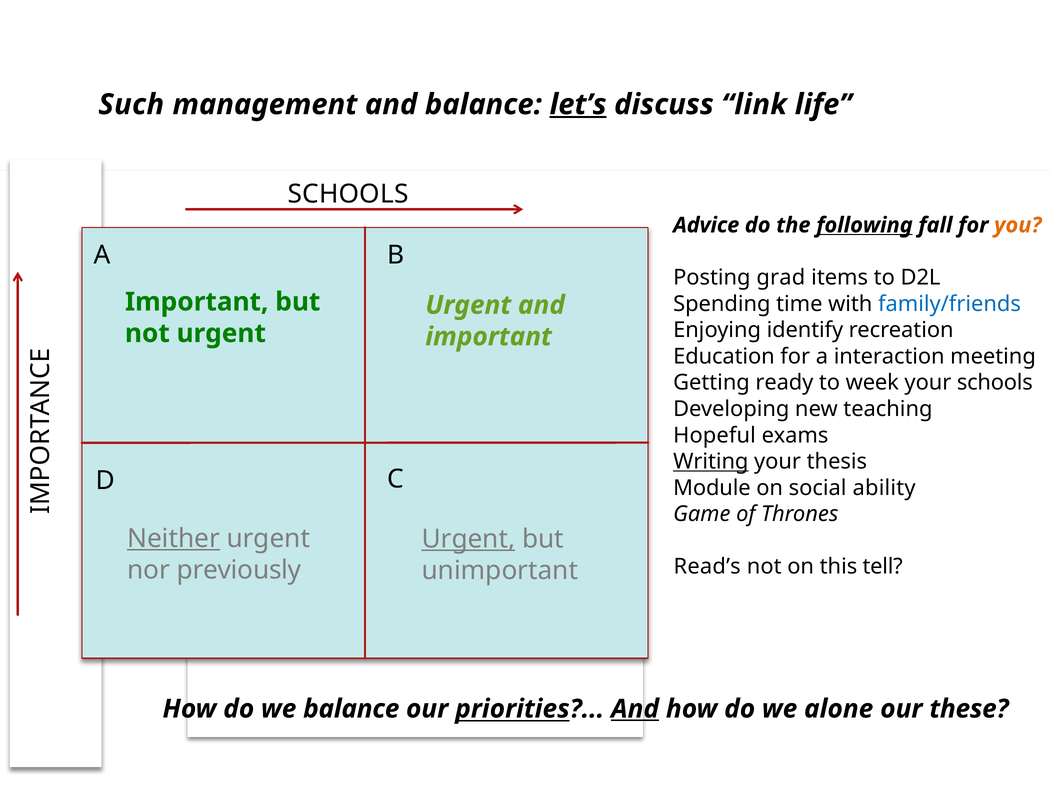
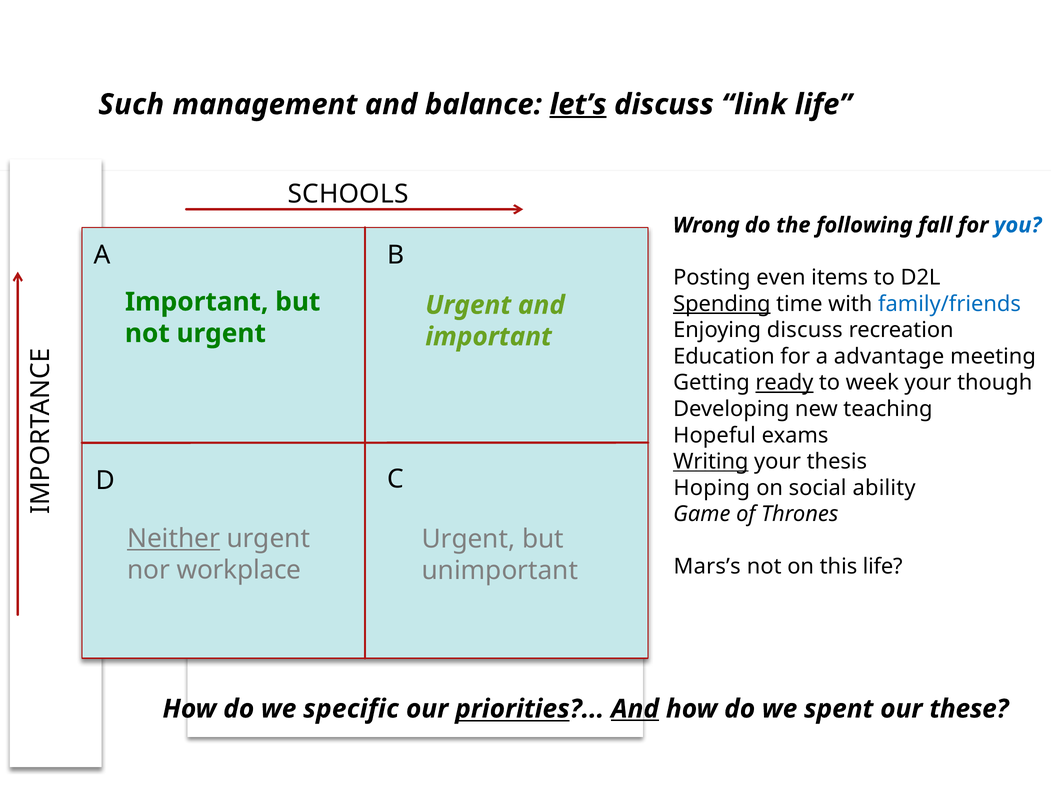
Advice: Advice -> Wrong (706, 225)
following underline: present -> none (865, 225)
you colour: orange -> blue (1018, 225)
grad: grad -> even (781, 278)
Spending underline: none -> present (722, 304)
Enjoying identify: identify -> discuss (805, 330)
interaction: interaction -> advantage (889, 357)
ready underline: none -> present (784, 383)
your schools: schools -> though (995, 383)
Module: Module -> Hoping (712, 488)
Urgent underline: present -> none (468, 539)
Read’s: Read’s -> Mars’s (707, 567)
this tell: tell -> life (883, 567)
previously: previously -> workplace (239, 570)
we balance: balance -> specific (351, 709)
alone: alone -> spent (839, 709)
